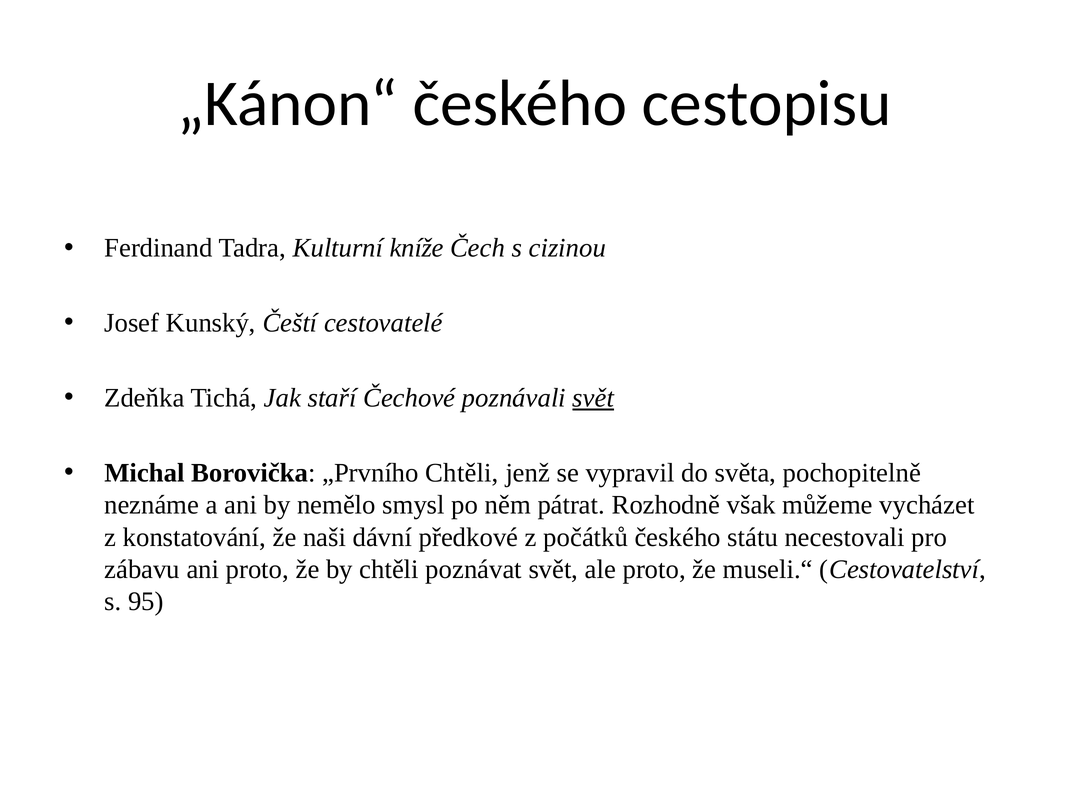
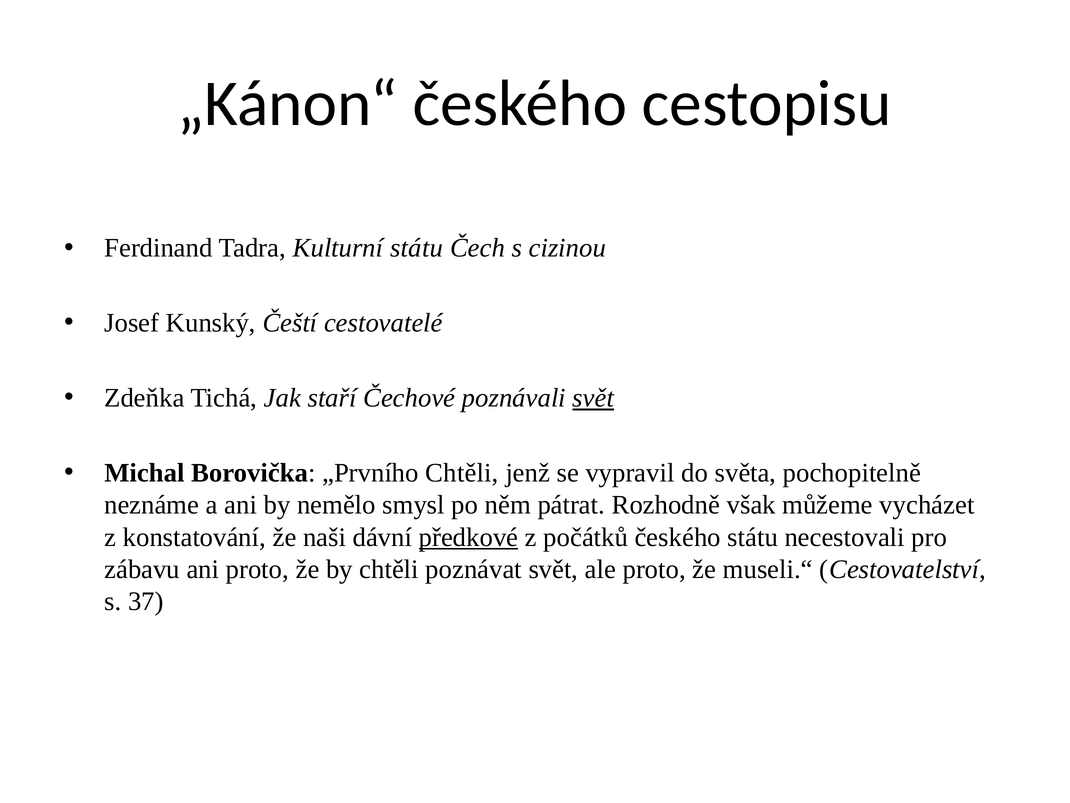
Kulturní kníže: kníže -> státu (417, 248)
předkové underline: none -> present (469, 537)
95: 95 -> 37 (146, 601)
